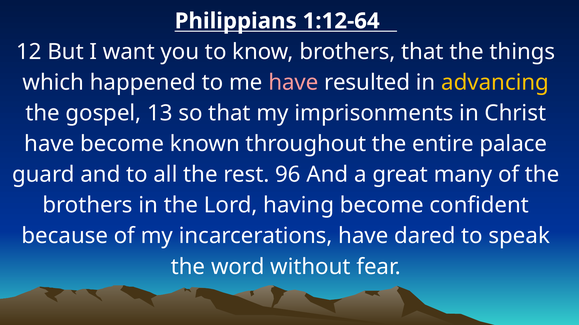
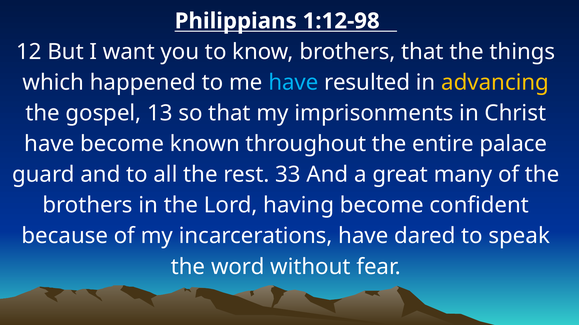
1:12-64: 1:12-64 -> 1:12-98 (341, 21)
have colour: pink -> light blue (293, 83)
96: 96 -> 33 (288, 175)
